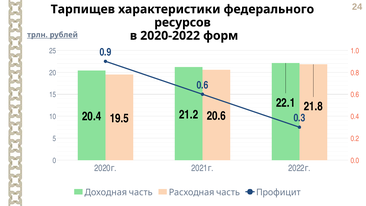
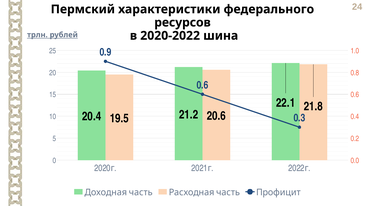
Тарпищев: Тарпищев -> Пермский (83, 9)
форм: форм -> шина (221, 36)
